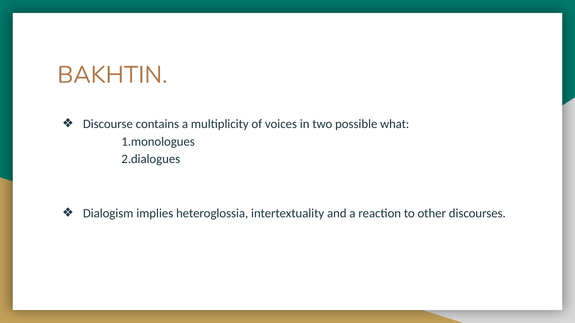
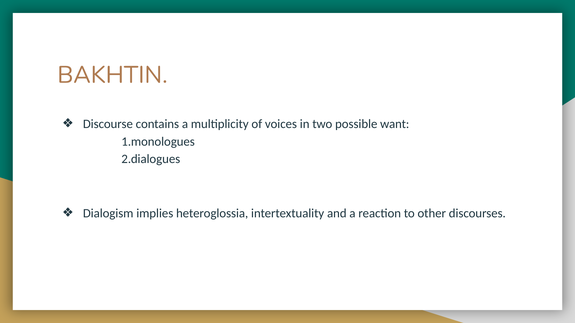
what: what -> want (395, 124)
